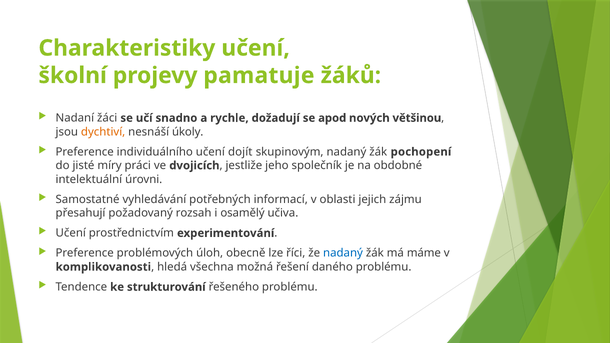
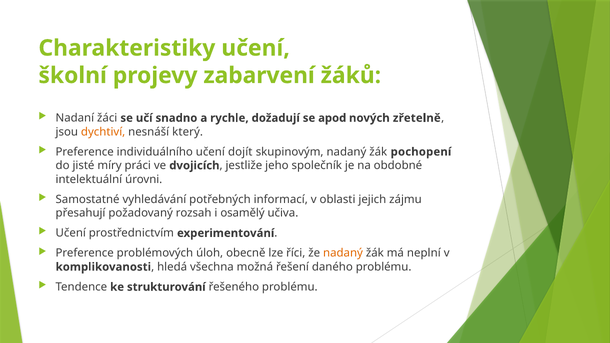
pamatuje: pamatuje -> zabarvení (259, 76)
většinou: většinou -> zřetelně (417, 118)
úkoly: úkoly -> který (188, 132)
nadaný colour: blue -> orange (343, 253)
máme: máme -> neplní (424, 253)
